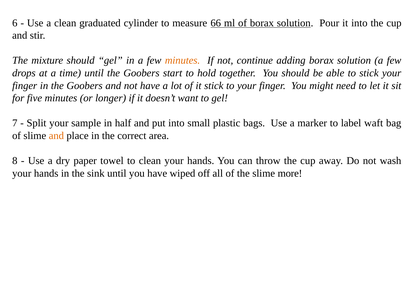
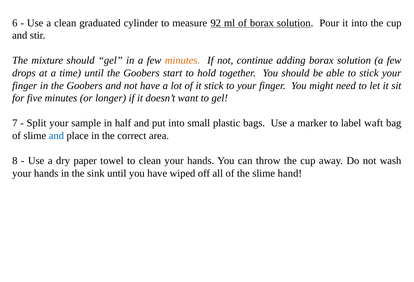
66: 66 -> 92 (216, 23)
and colour: orange -> blue (56, 136)
more: more -> hand (290, 174)
